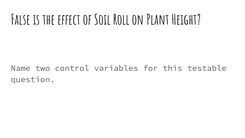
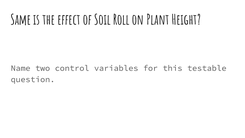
False: False -> Same (21, 20)
